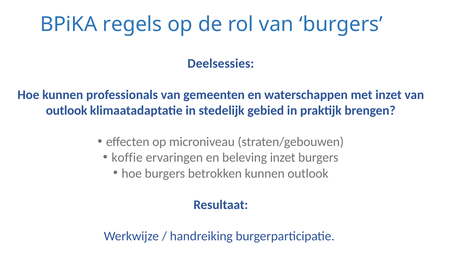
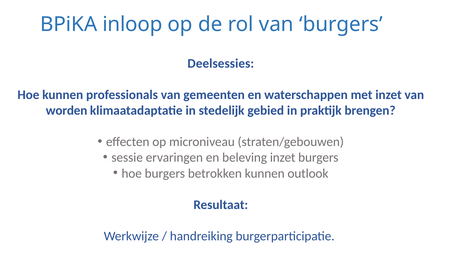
regels: regels -> inloop (132, 24)
outlook: outlook -> worden (67, 111)
koffie: koffie -> sessie (127, 158)
